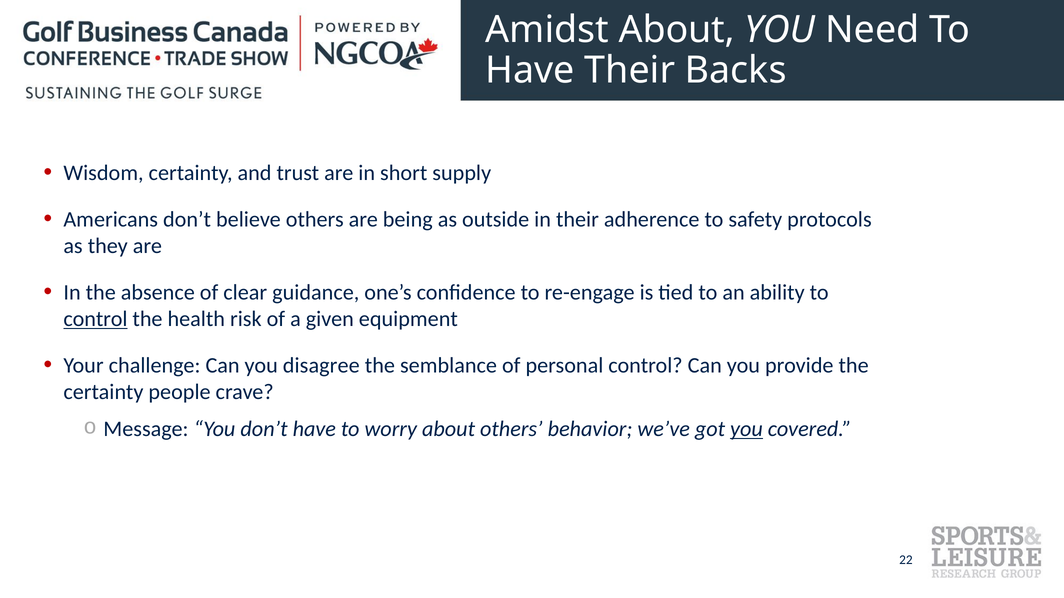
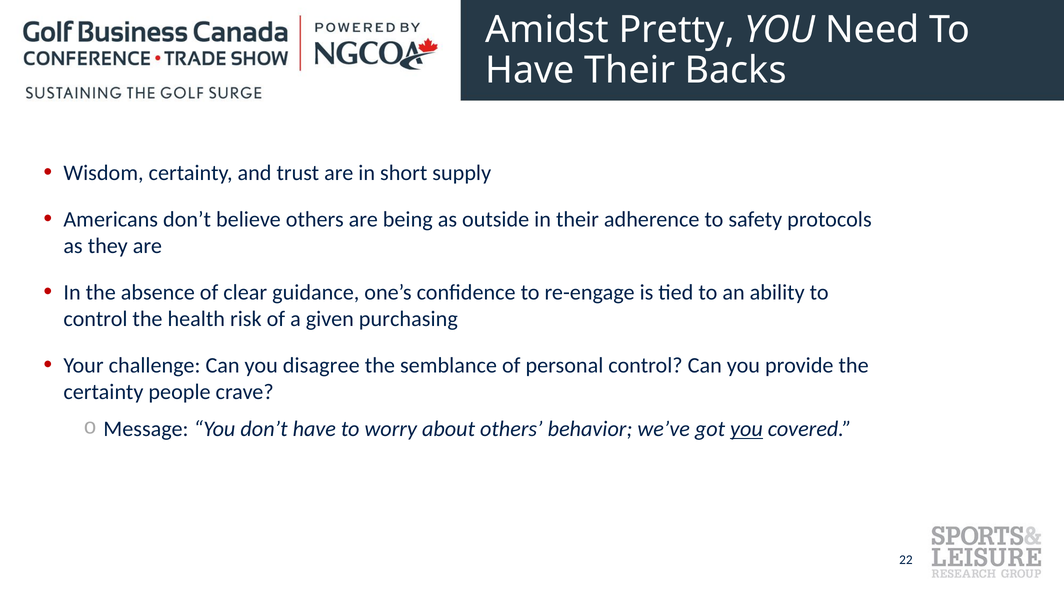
Amidst About: About -> Pretty (677, 30)
control underline: present -> none (95, 319)
equipment: equipment -> purchasing (408, 319)
